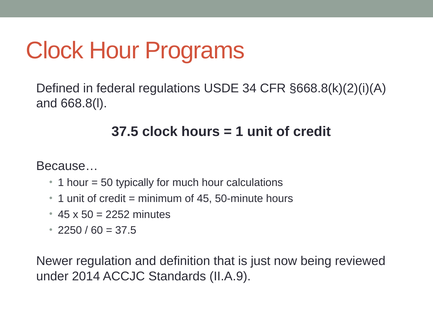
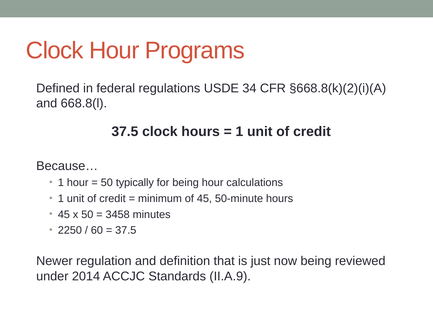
for much: much -> being (186, 183)
2252: 2252 -> 3458 (118, 214)
